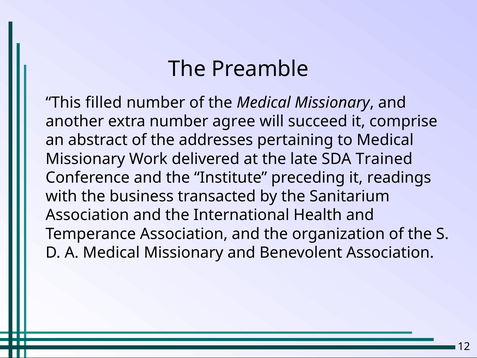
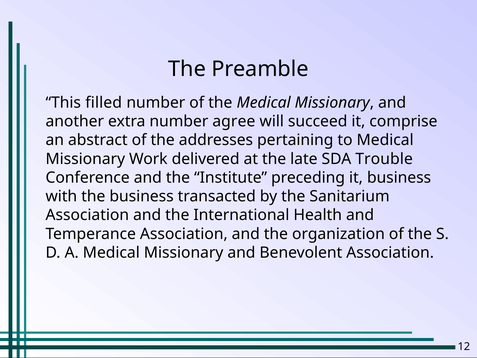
Trained: Trained -> Trouble (384, 159)
it readings: readings -> business (399, 178)
